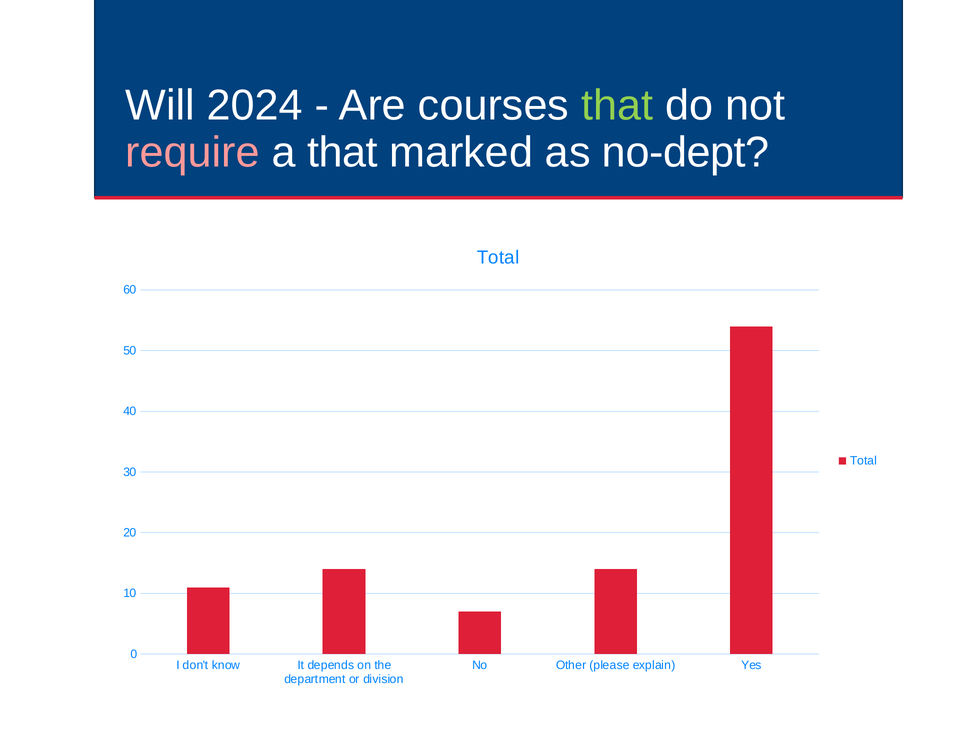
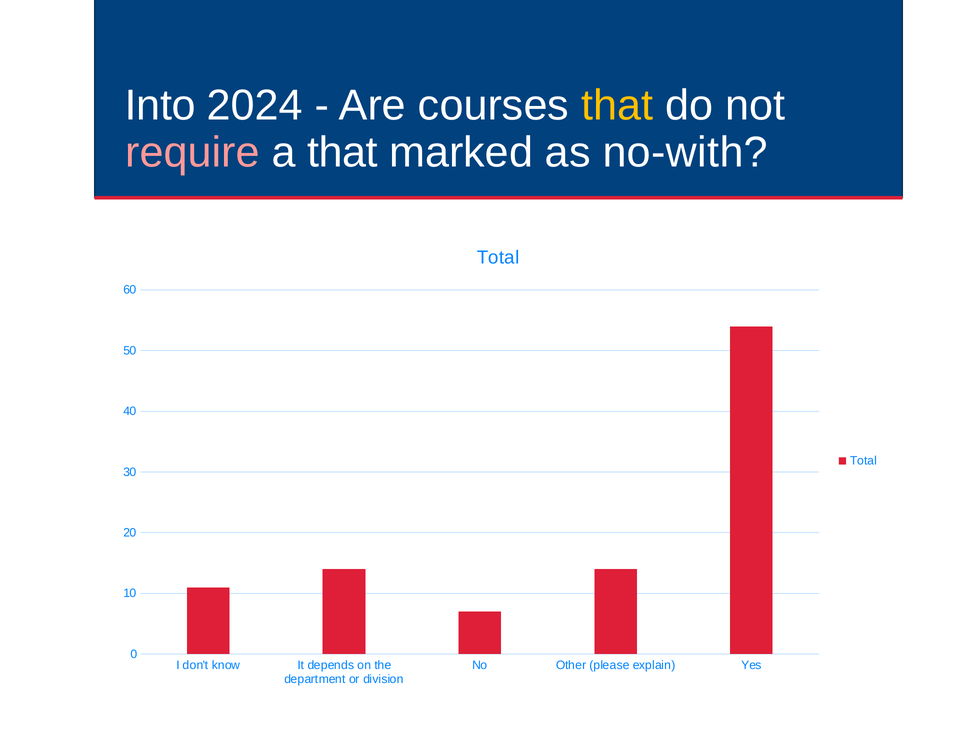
Will: Will -> Into (160, 106)
that colour: light green -> yellow (617, 106)
no-dept: no-dept -> no-with (685, 152)
